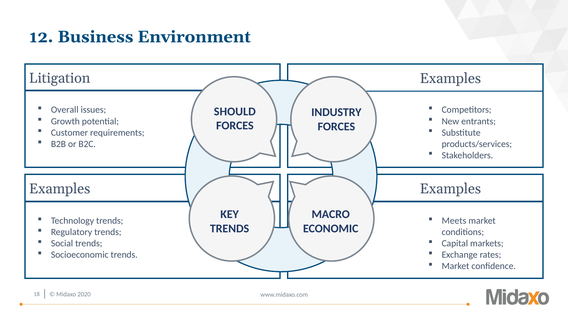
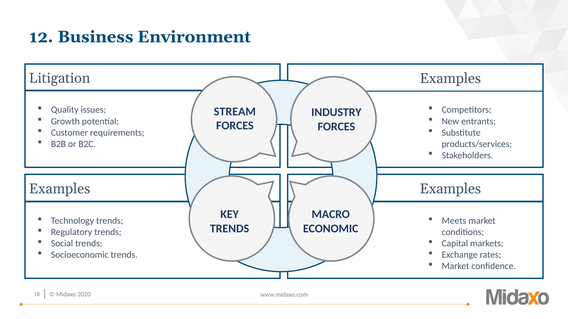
Overall: Overall -> Quality (65, 110)
SHOULD: SHOULD -> STREAM (235, 112)
